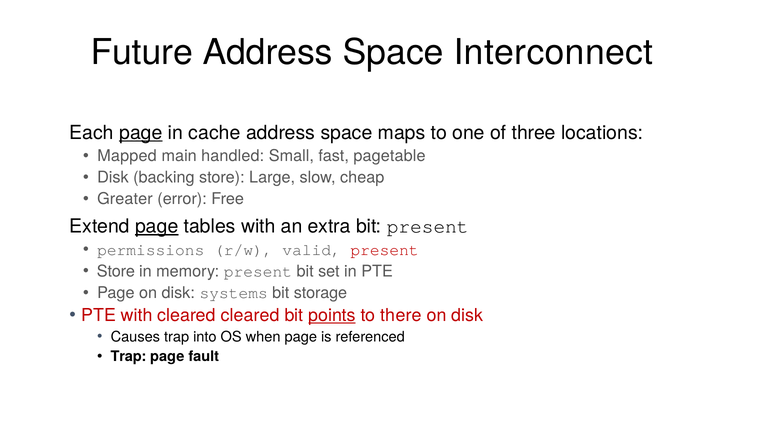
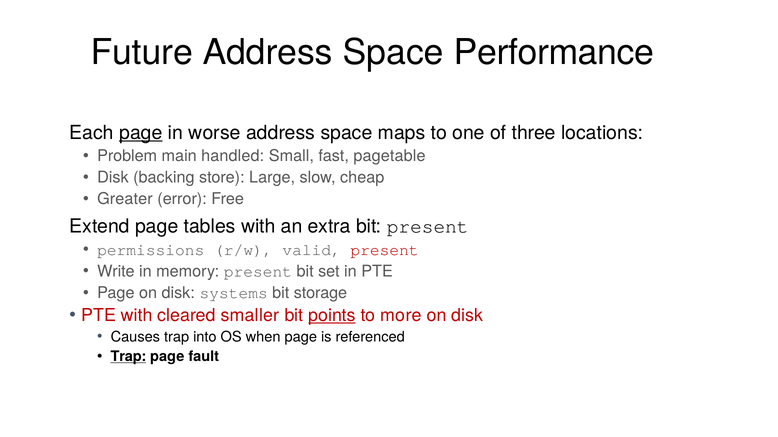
Interconnect: Interconnect -> Performance (554, 53)
cache: cache -> worse (215, 133)
Mapped: Mapped -> Problem (127, 156)
page underline: present -> none (157, 227)
Store: Store -> Write (116, 272)
cleared cleared: cleared -> smaller (250, 316)
there: there -> more (401, 316)
Trap underline: none -> present (128, 357)
